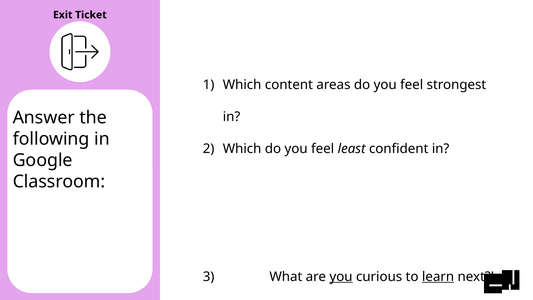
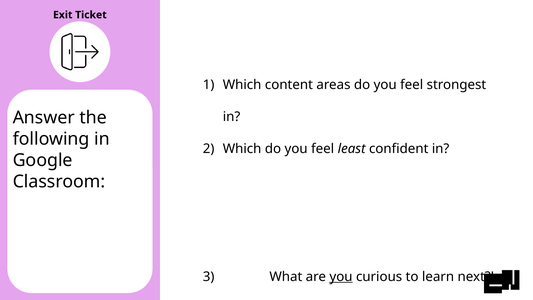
learn underline: present -> none (438, 276)
